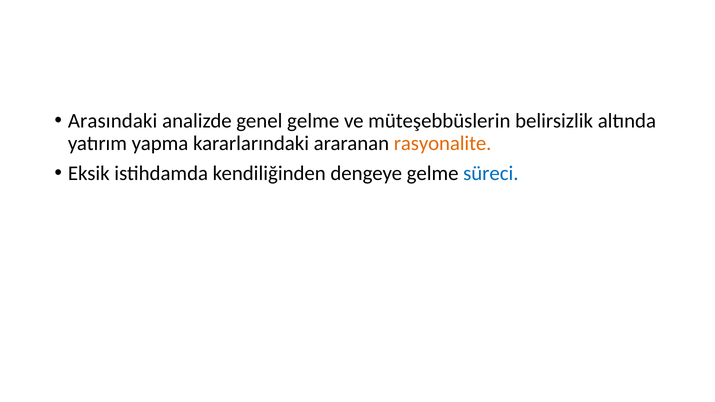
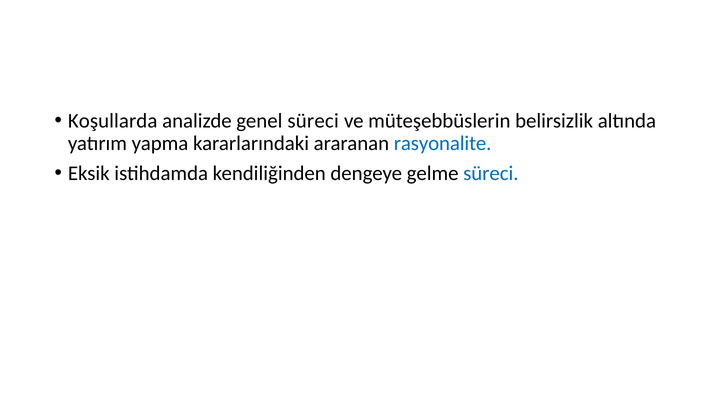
Arasındaki: Arasındaki -> Koşullarda (113, 121)
genel gelme: gelme -> süreci (313, 121)
rasyonalite colour: orange -> blue (443, 143)
